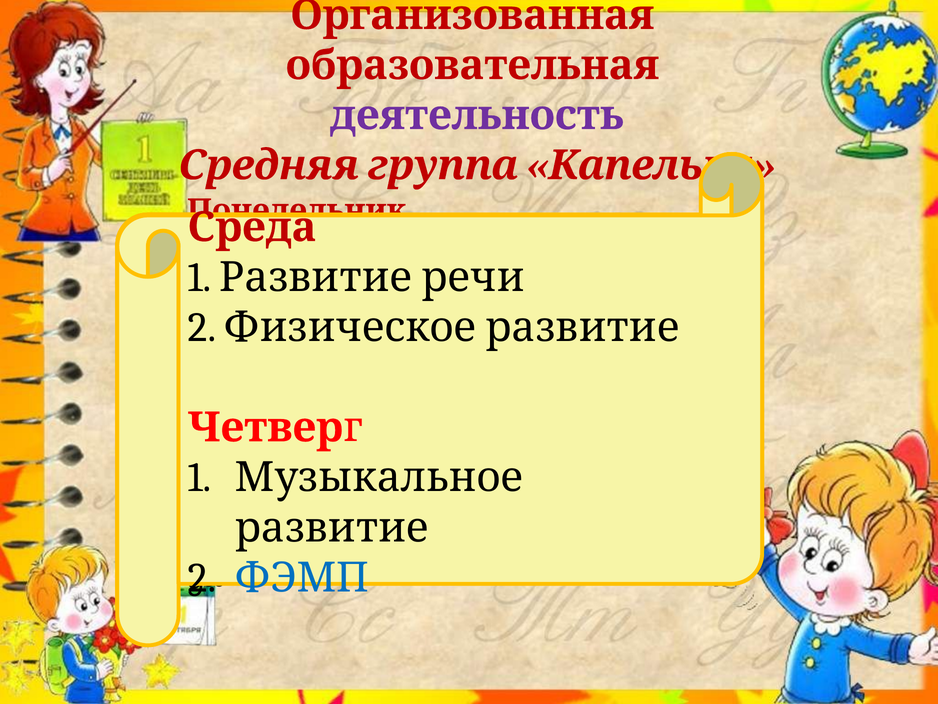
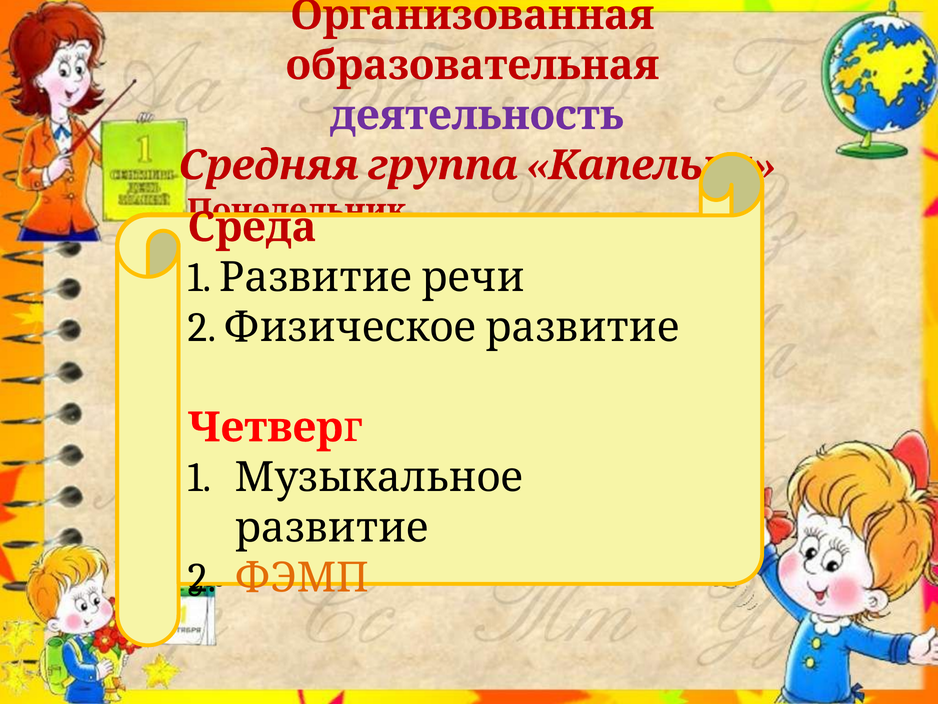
ФЭМП colour: blue -> orange (302, 577)
